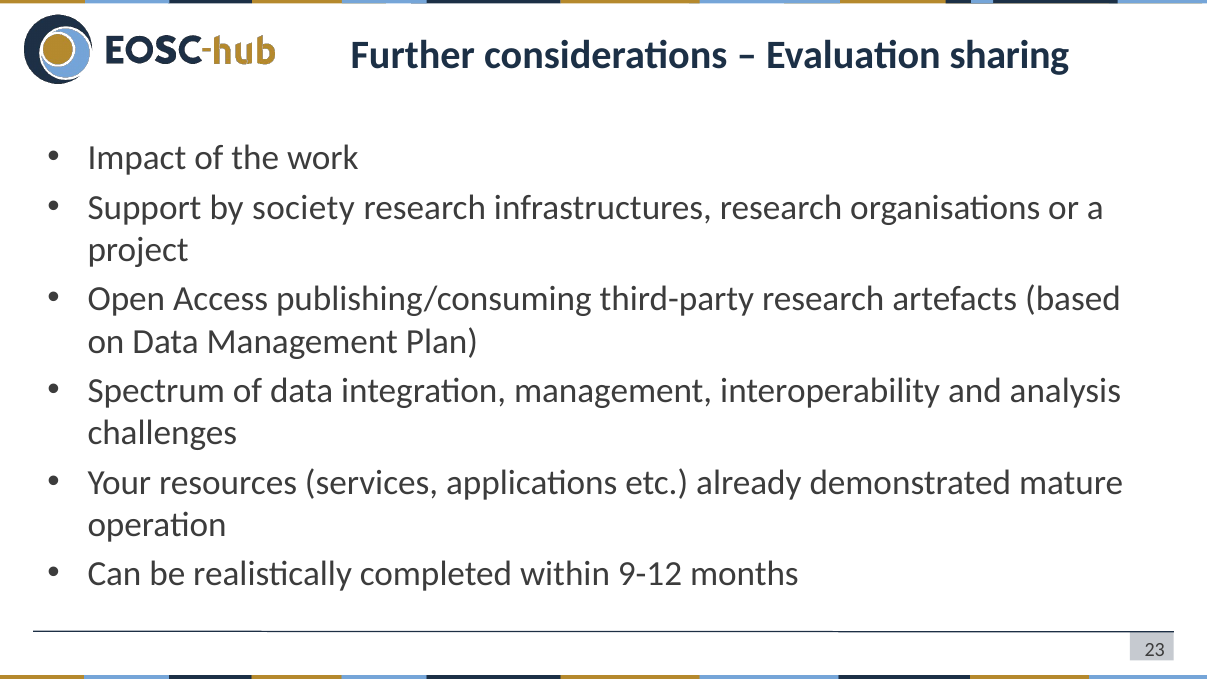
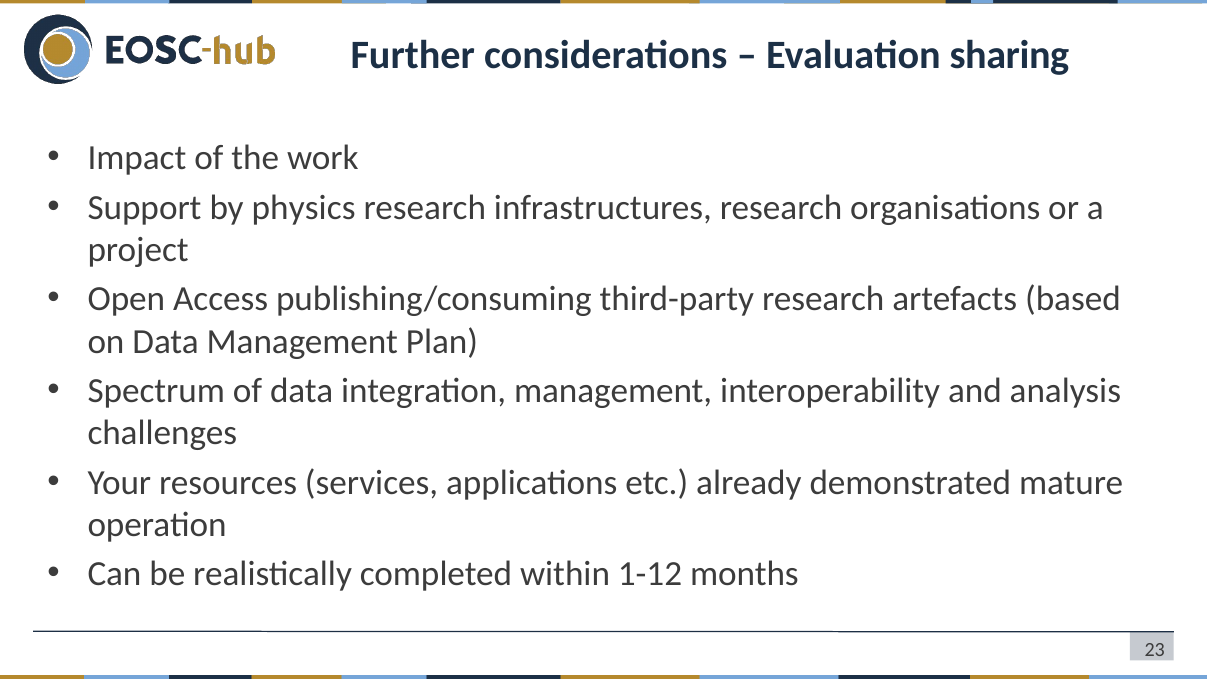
society: society -> physics (304, 208)
9-12: 9-12 -> 1-12 (650, 574)
